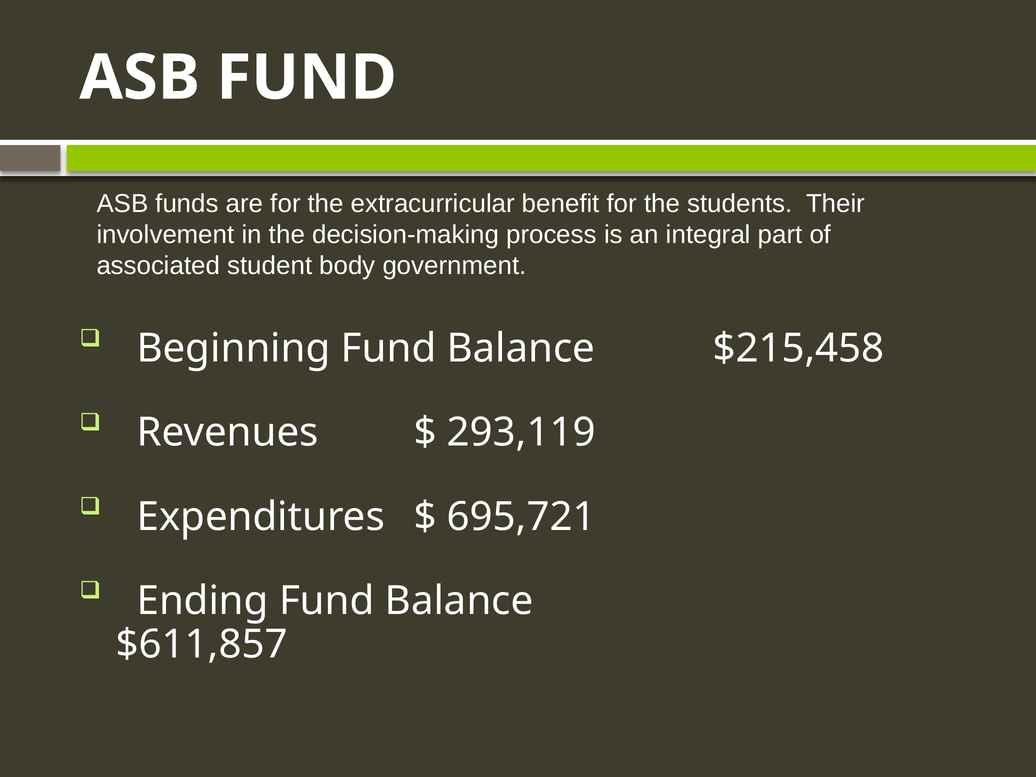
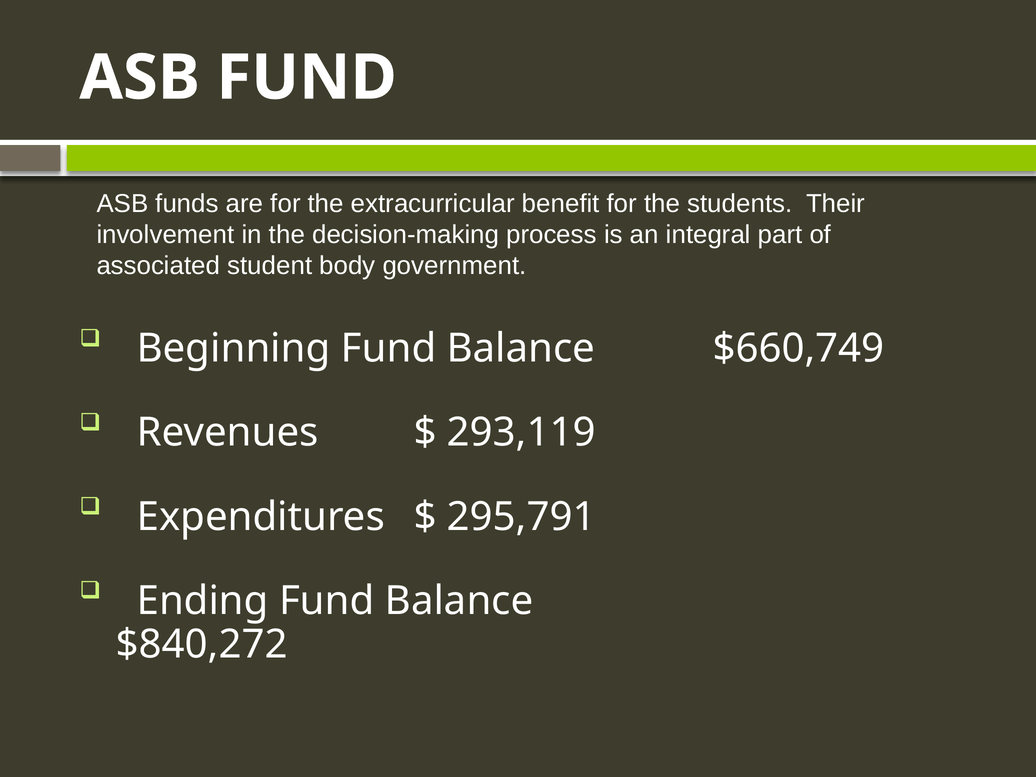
$215,458: $215,458 -> $660,749 (798, 349)
695,721: 695,721 -> 295,791 (521, 517)
$611,857: $611,857 -> $840,272 (202, 644)
